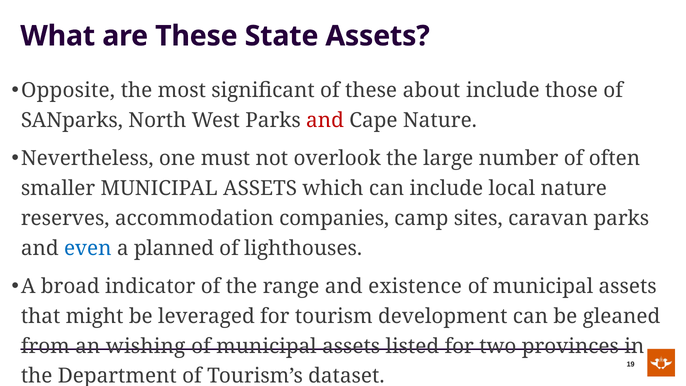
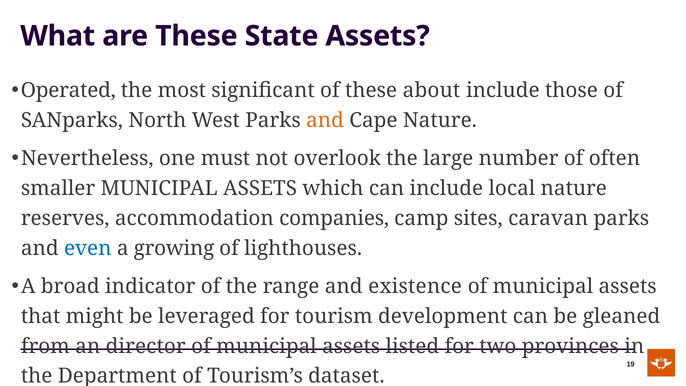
Opposite: Opposite -> Operated (68, 90)
and colour: red -> orange (325, 120)
planned: planned -> growing (174, 248)
wishing: wishing -> director (146, 346)
